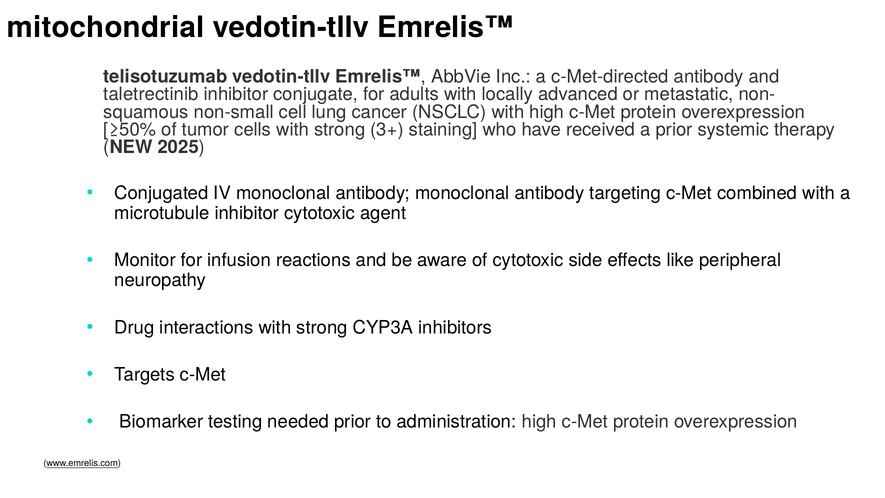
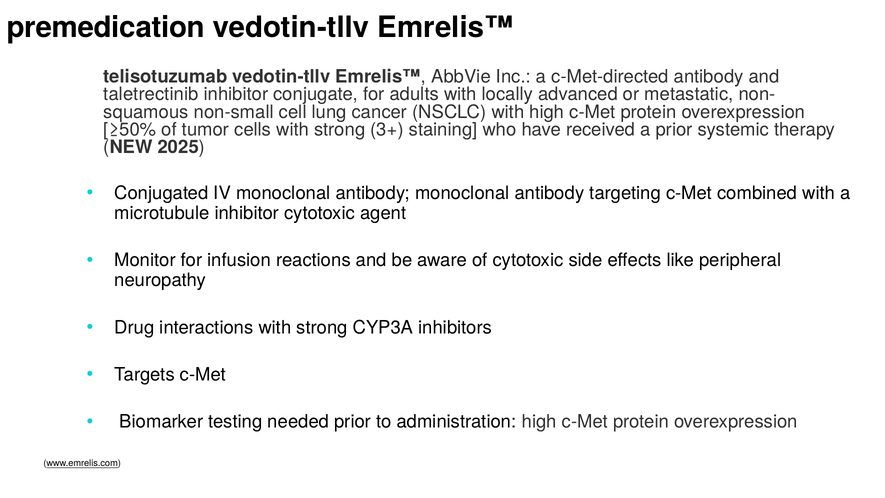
mitochondrial: mitochondrial -> premedication (106, 28)
